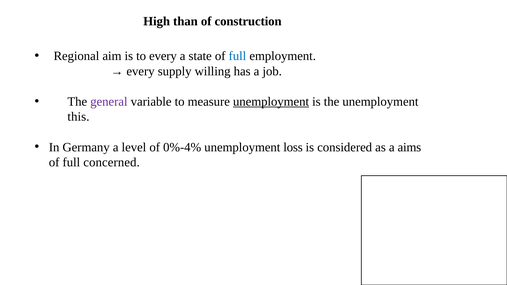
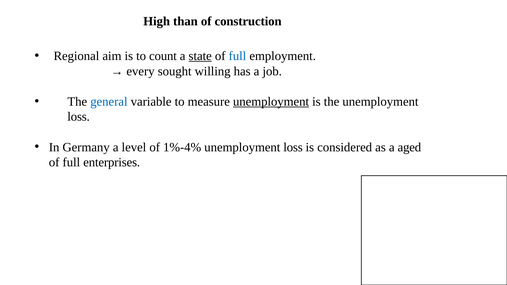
to every: every -> count (163, 56)
state underline: none -> present (200, 56)
supply: supply -> sought (175, 71)
general colour: purple -> blue (109, 102)
this: this -> loss (79, 117)
0%-4%: 0%-4% -> 1%-4% (182, 147)
aims: aims -> aged (409, 147)
concerned: concerned -> enterprises (112, 162)
